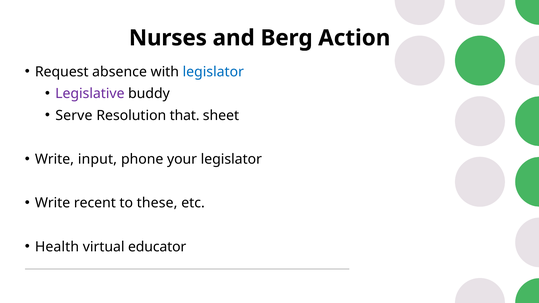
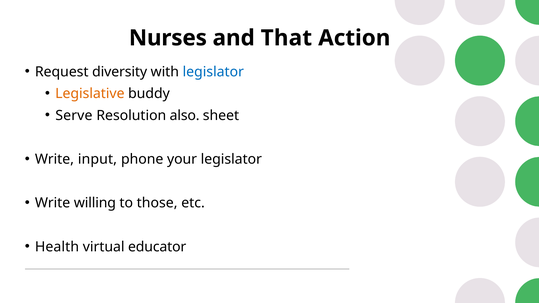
Berg: Berg -> That (286, 38)
absence: absence -> diversity (120, 72)
Legislative colour: purple -> orange (90, 94)
that: that -> also (185, 116)
recent: recent -> willing (95, 203)
these: these -> those (157, 203)
